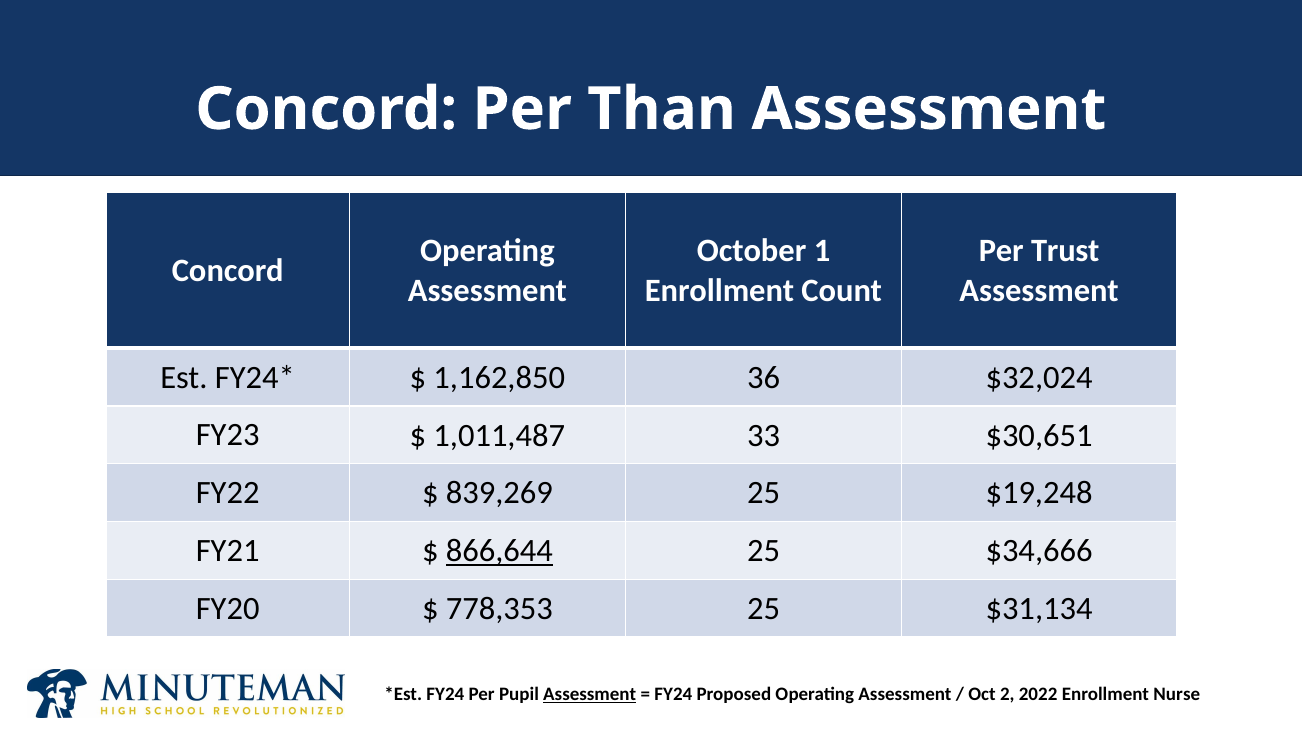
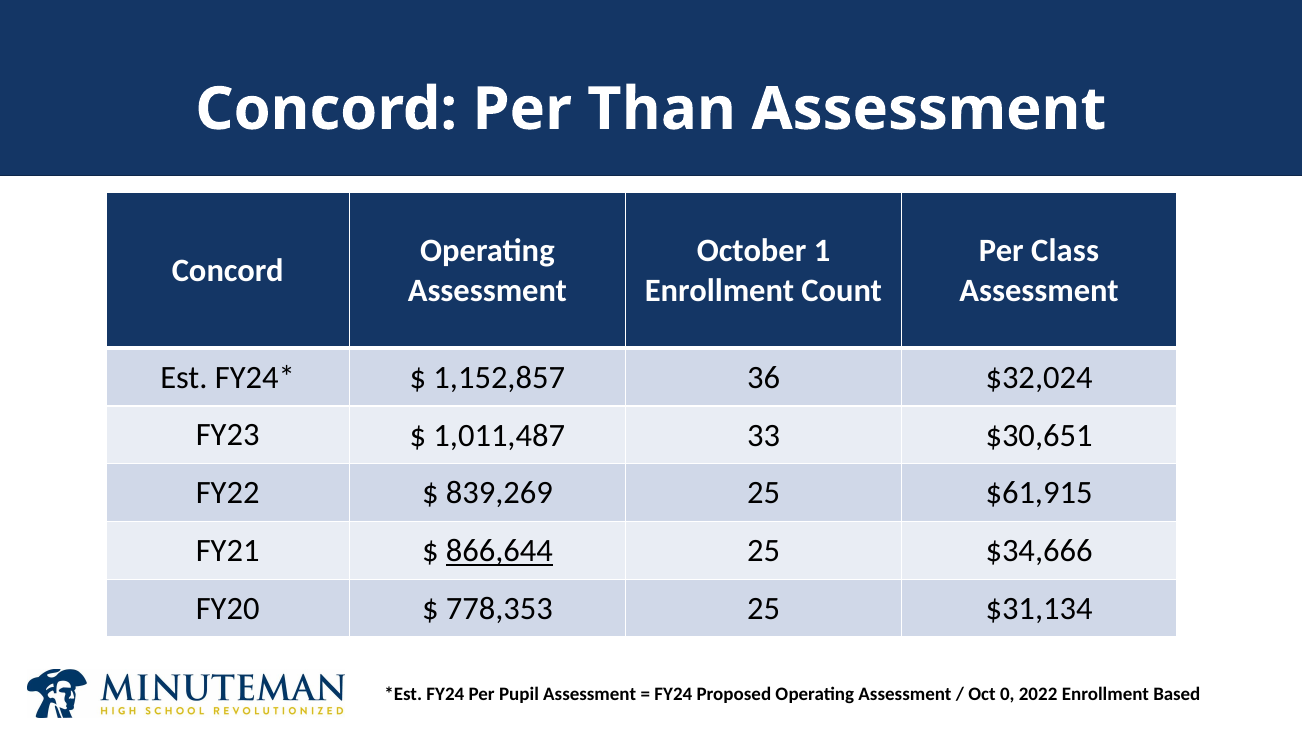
Trust: Trust -> Class (1065, 251)
1,162,850: 1,162,850 -> 1,152,857 (499, 378)
$19,248: $19,248 -> $61,915 (1039, 493)
Assessment underline: present -> none (590, 695)
2: 2 -> 0 (1007, 695)
Nurse: Nurse -> Based (1177, 695)
